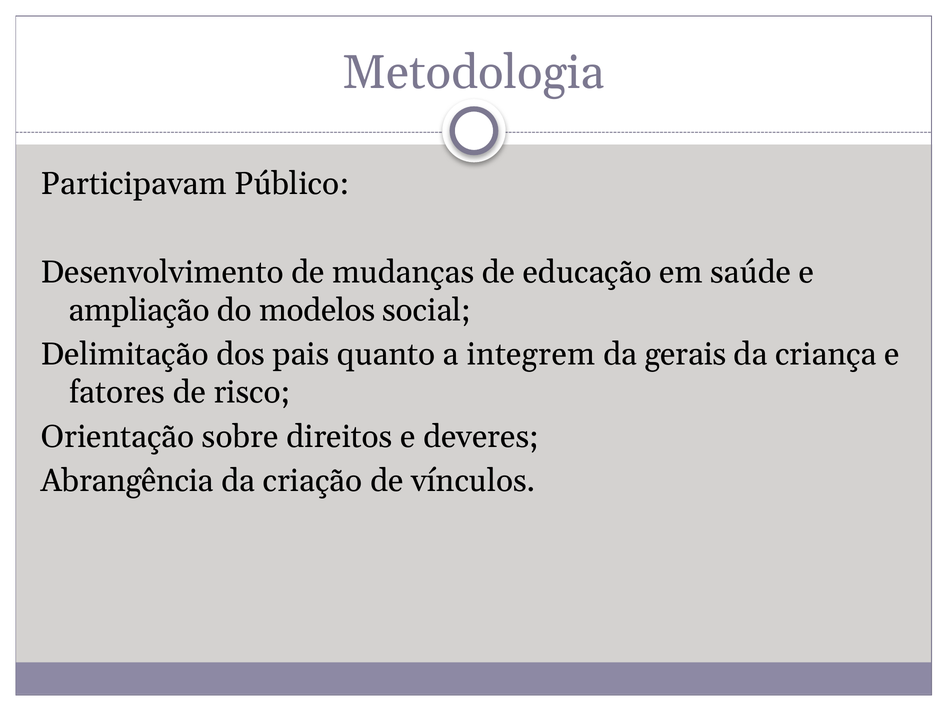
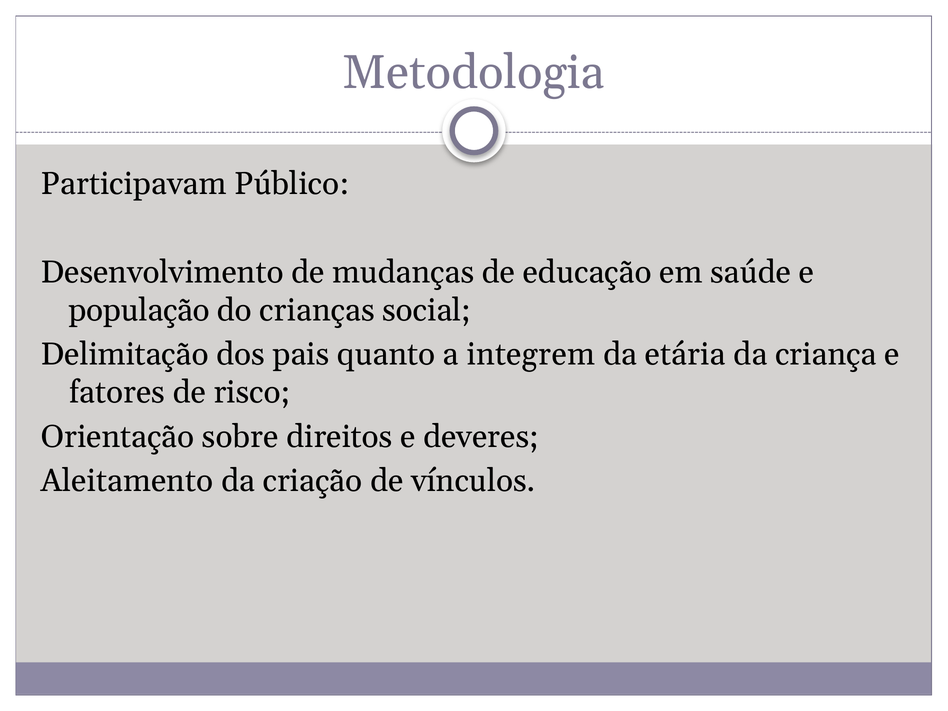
ampliação: ampliação -> população (139, 310)
modelos: modelos -> crianças (317, 310)
gerais: gerais -> etária (685, 355)
Abrangência: Abrangência -> Aleitamento (127, 481)
